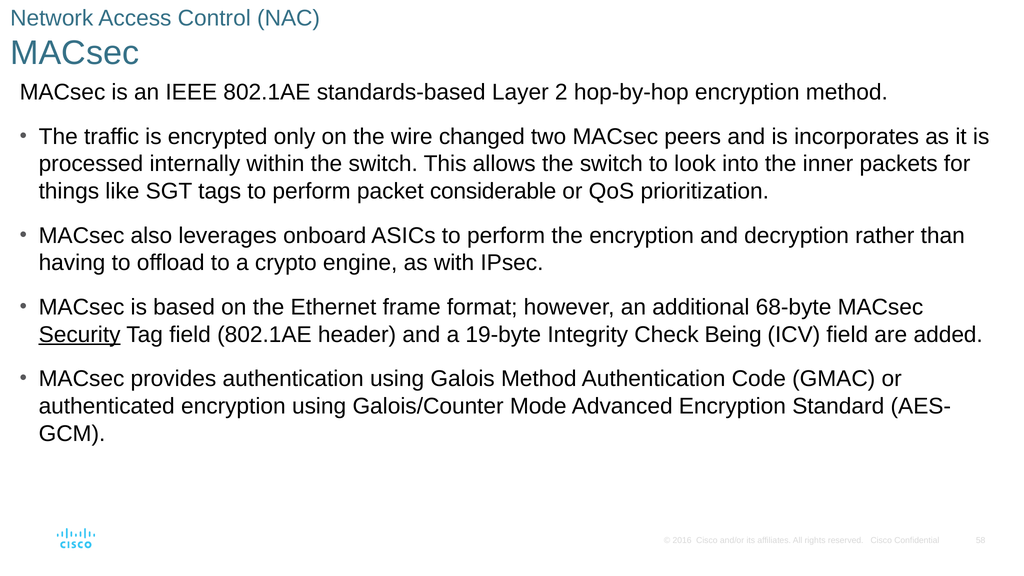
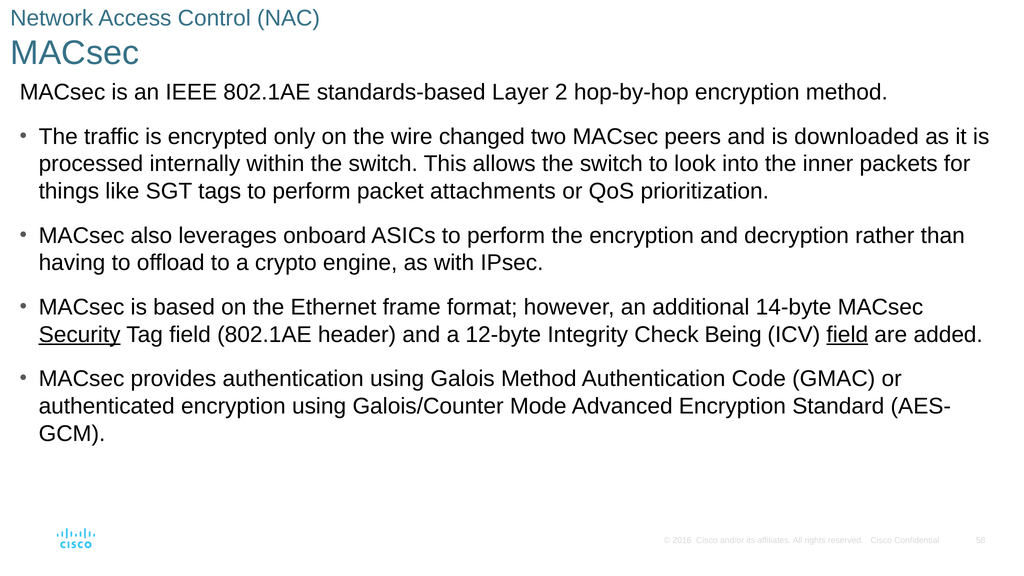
incorporates: incorporates -> downloaded (856, 137)
considerable: considerable -> attachments (493, 191)
68-byte: 68-byte -> 14-byte (794, 307)
19-byte: 19-byte -> 12-byte (503, 335)
field underline: none -> present (847, 335)
